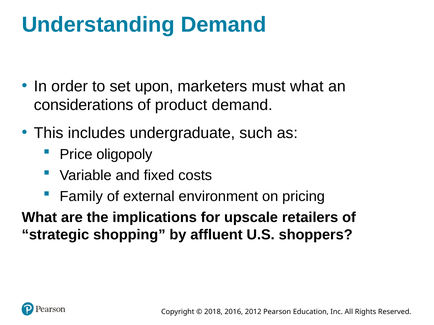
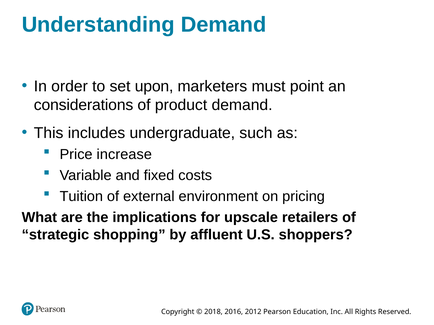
must what: what -> point (307, 86)
oligopoly: oligopoly -> increase (124, 155)
Family: Family -> Tuition (81, 197)
